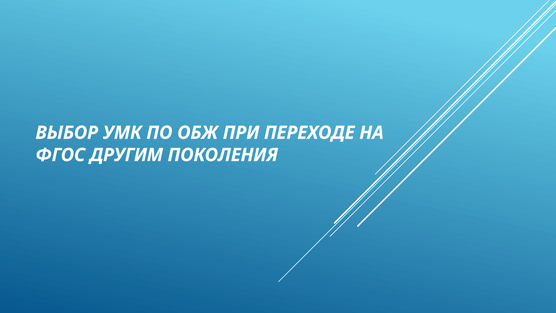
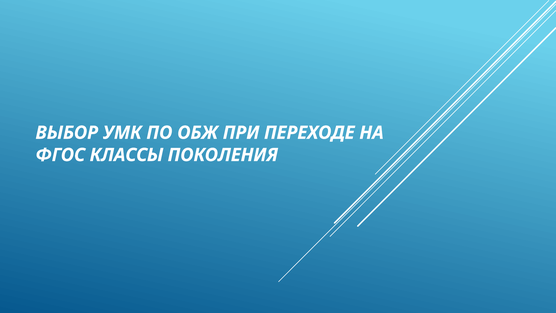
ДРУГИМ: ДРУГИМ -> КЛАССЫ (126, 155)
